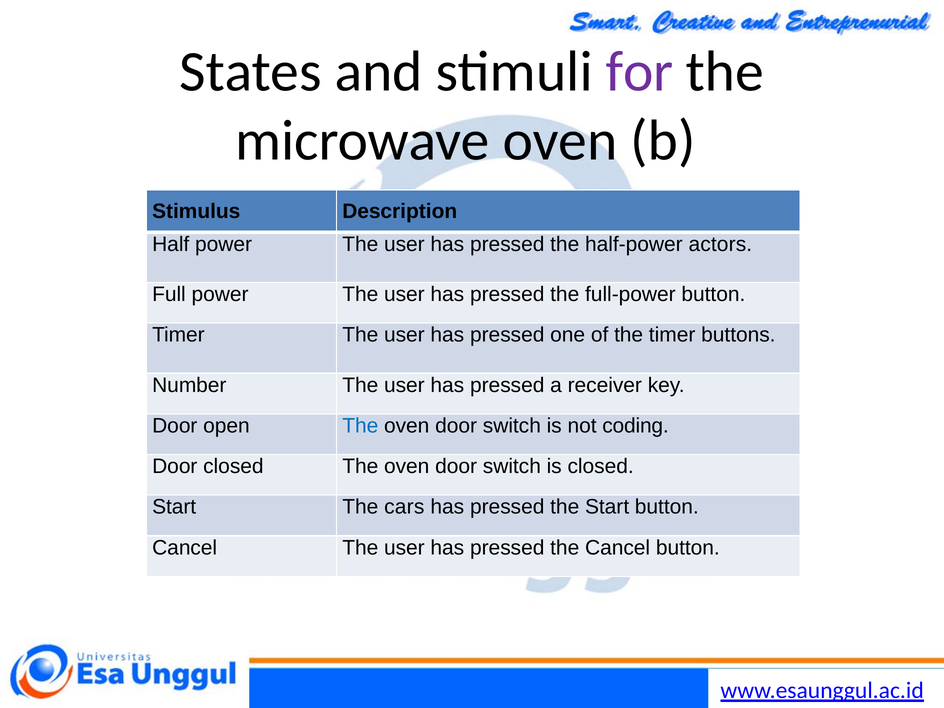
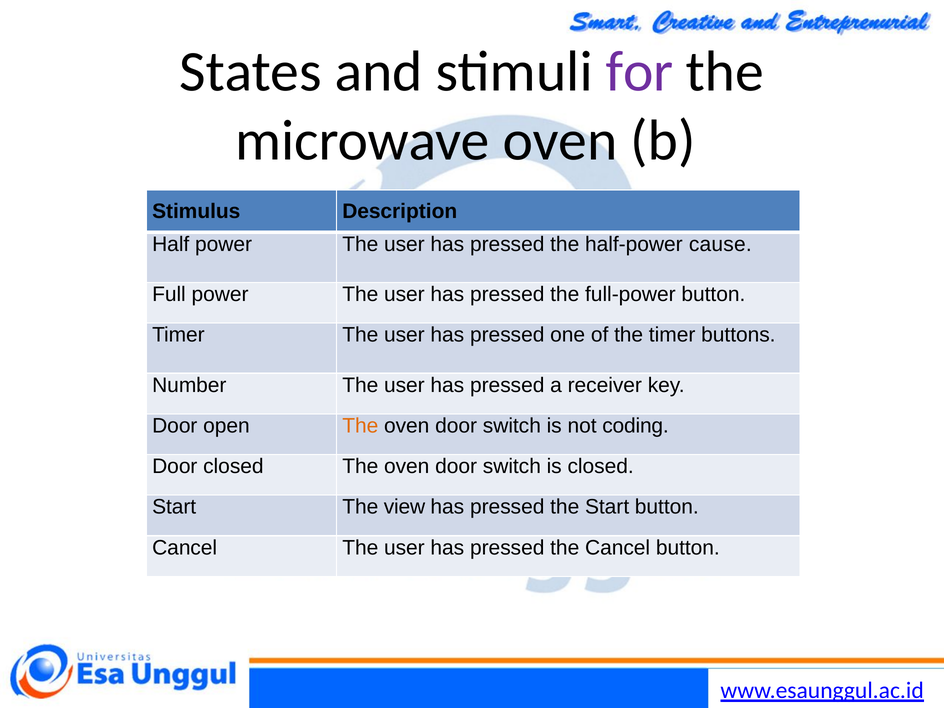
actors: actors -> cause (720, 244)
The colour: blue -> orange (360, 426)
cars: cars -> view (404, 507)
